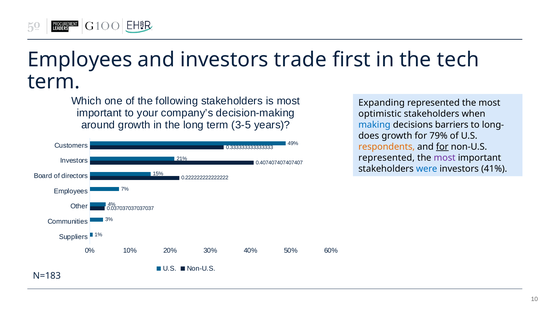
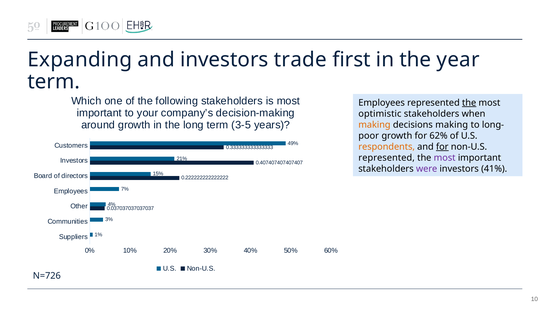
Employees: Employees -> Expanding (80, 60)
tech: tech -> year (458, 60)
Expanding: Expanding -> Employees (382, 103)
the underline: none -> present (469, 103)
making colour: blue -> orange (374, 125)
decisions barriers: barriers -> making (452, 125)
does: does -> poor (369, 136)
79%: 79% -> 62% (439, 136)
were colour: blue -> purple (427, 169)
N=183: N=183 -> N=726 (47, 276)
